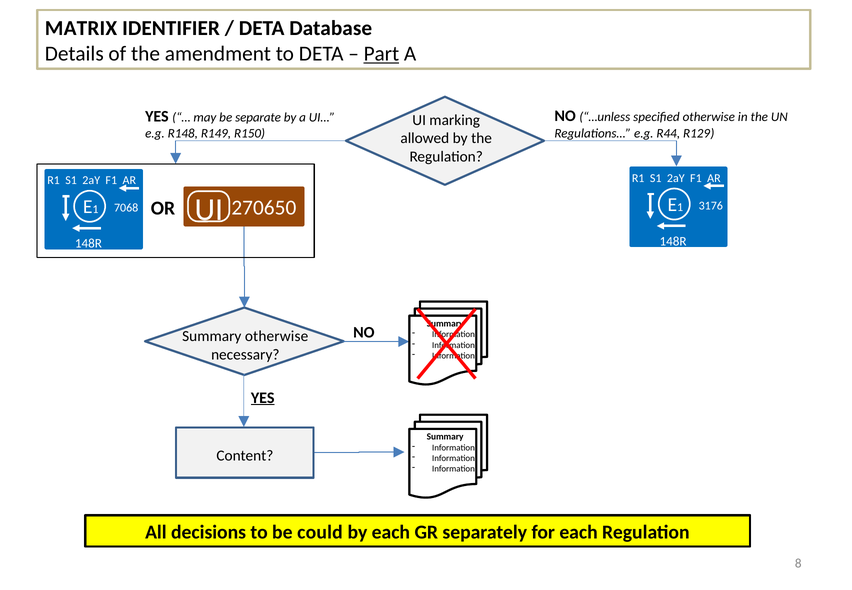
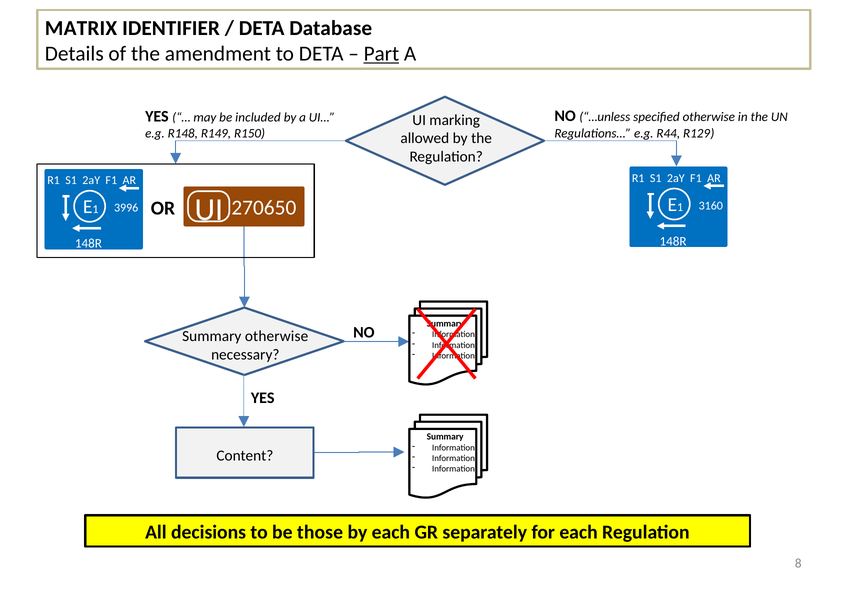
separate: separate -> included (258, 117)
3176: 3176 -> 3160 (711, 205)
7068: 7068 -> 3996 (126, 208)
YES underline: present -> none (263, 398)
could: could -> those (320, 532)
